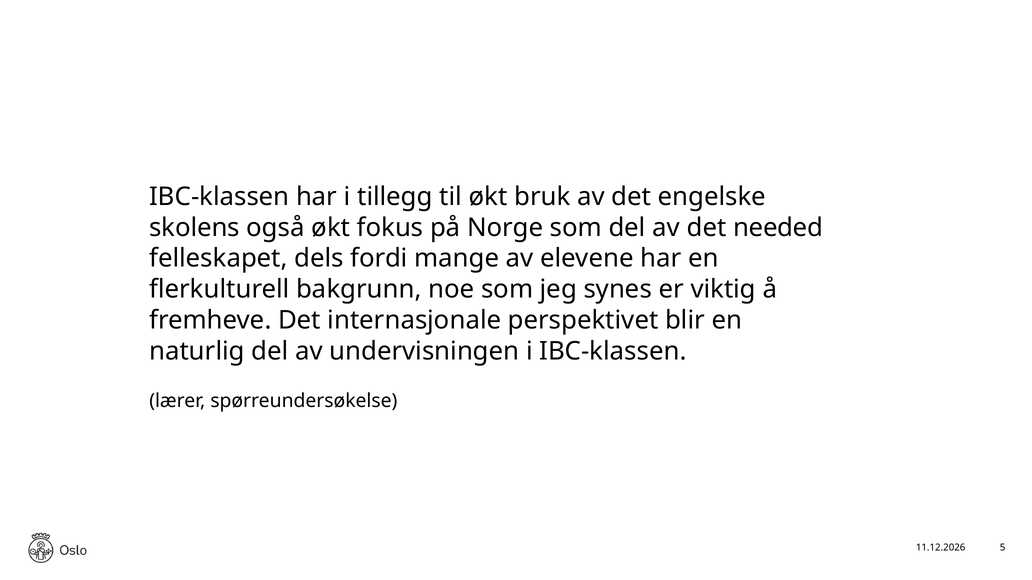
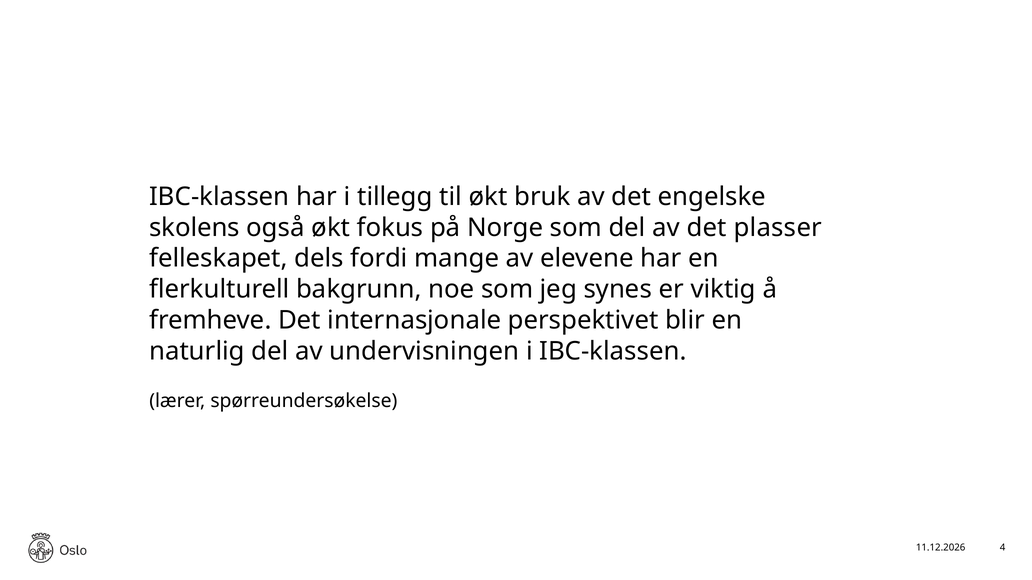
needed: needed -> plasser (778, 228)
5: 5 -> 4 (1003, 548)
